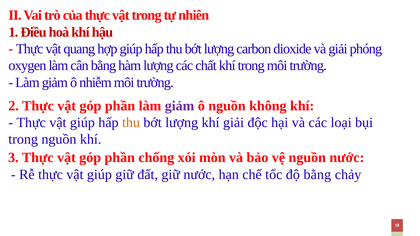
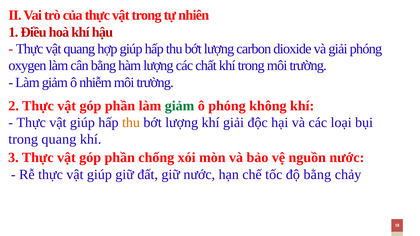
giảm colour: purple -> green (180, 106)
ô nguồn: nguồn -> phóng (227, 106)
trong nguồn: nguồn -> quang (59, 139)
